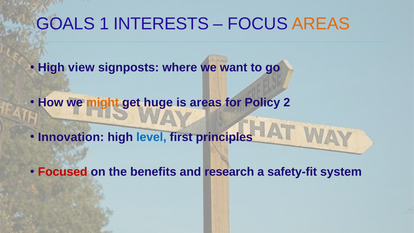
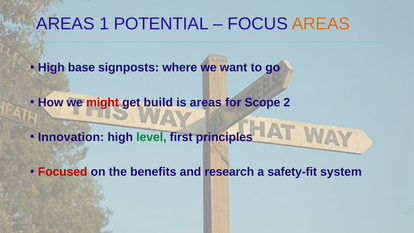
GOALS: GOALS -> AREAS (65, 24)
INTERESTS: INTERESTS -> POTENTIAL (161, 24)
view: view -> base (81, 68)
might colour: orange -> red (102, 102)
huge: huge -> build (158, 102)
Policy: Policy -> Scope (262, 102)
level colour: blue -> green (151, 137)
